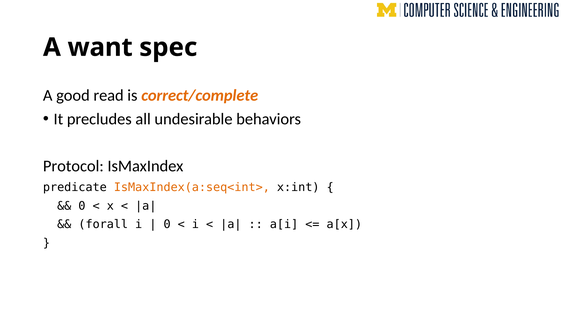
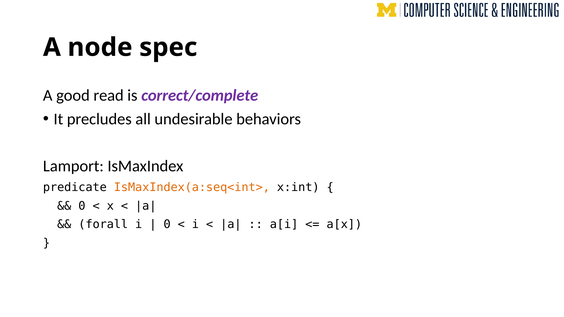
want: want -> node (100, 47)
correct/complete colour: orange -> purple (200, 95)
Protocol: Protocol -> Lamport (73, 166)
